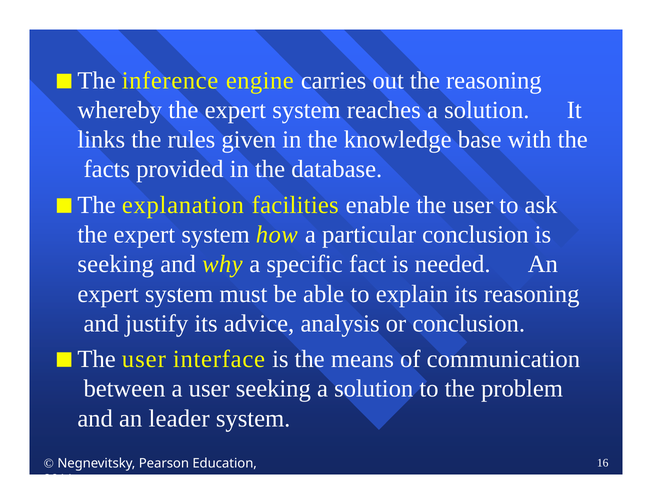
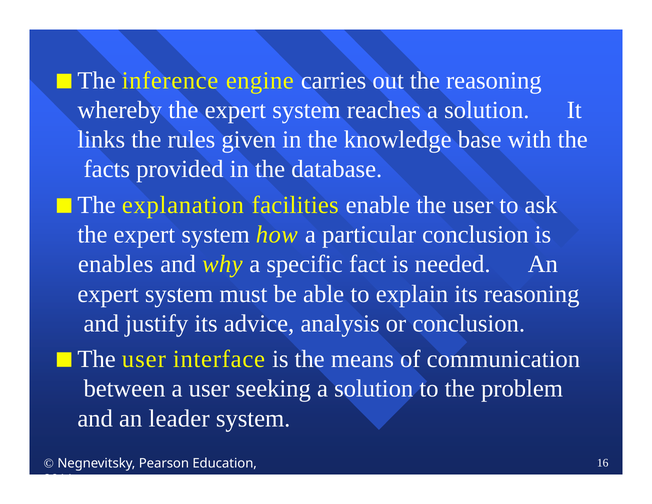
seeking: seeking -> enables (116, 264)
